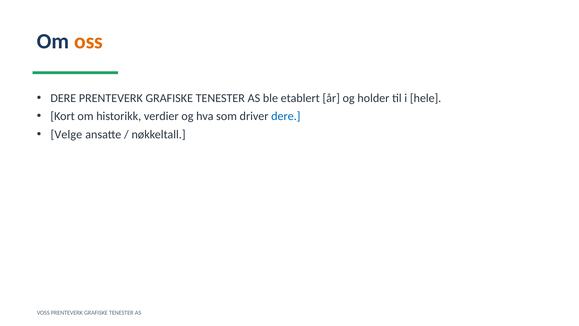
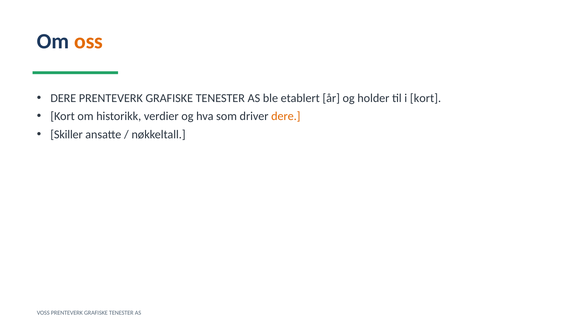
i hele: hele -> kort (426, 98)
dere colour: blue -> orange (286, 116)
Velge: Velge -> Skiller (67, 134)
